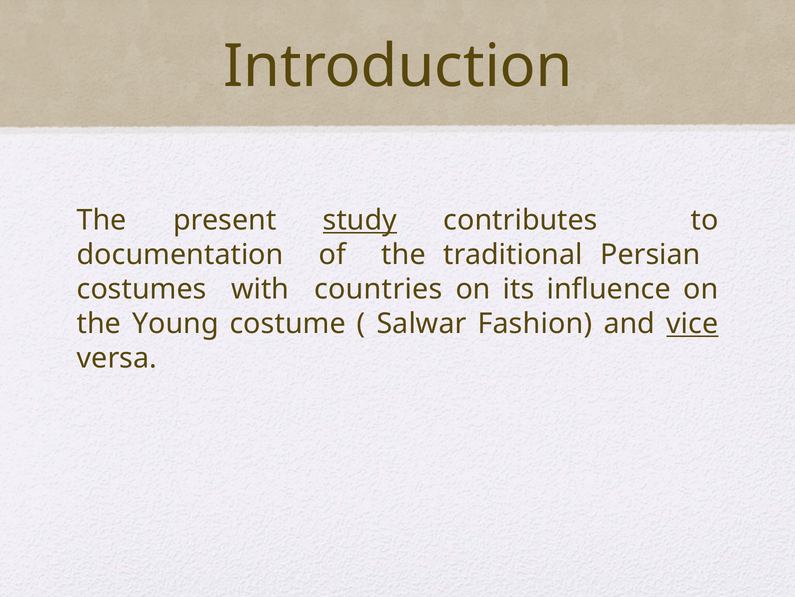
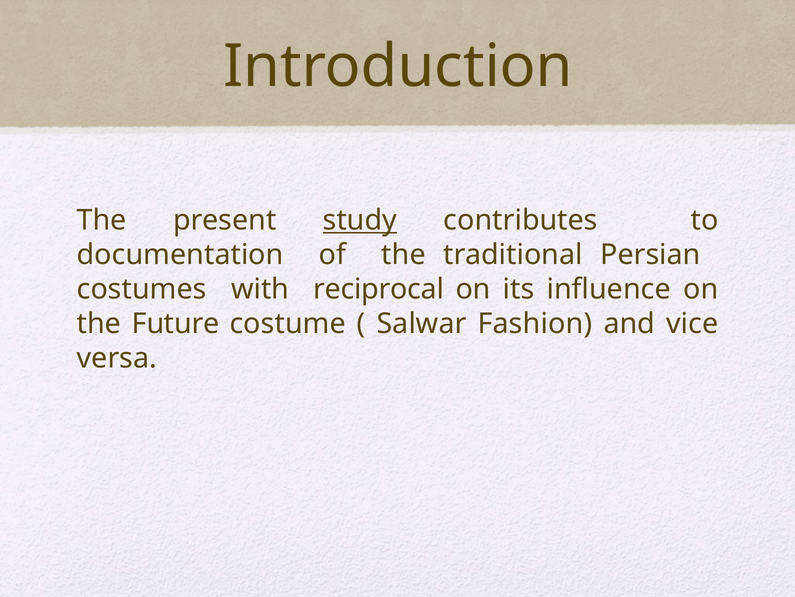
countries: countries -> reciprocal (379, 289)
Young: Young -> Future (176, 323)
vice underline: present -> none (692, 323)
